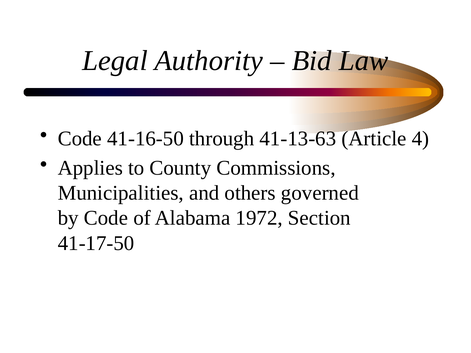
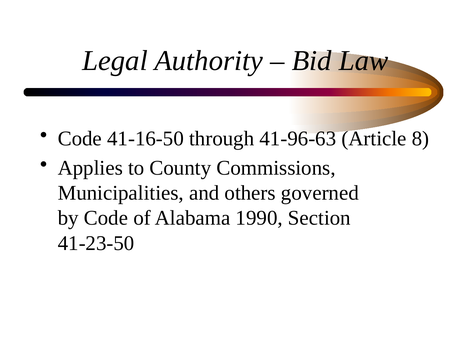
41-13-63: 41-13-63 -> 41-96-63 (298, 139)
4: 4 -> 8 (420, 139)
1972: 1972 -> 1990 (259, 218)
41-17-50: 41-17-50 -> 41-23-50 (96, 243)
